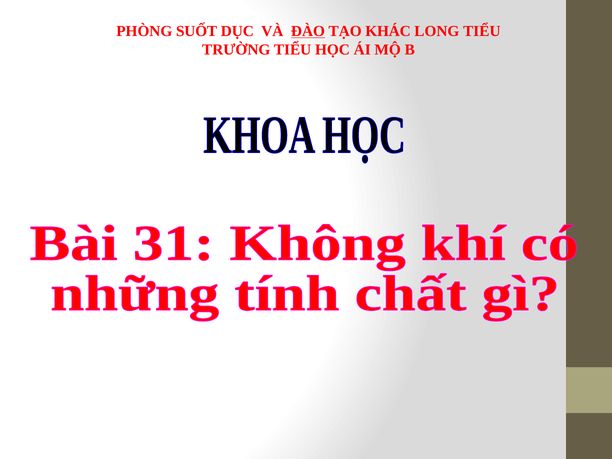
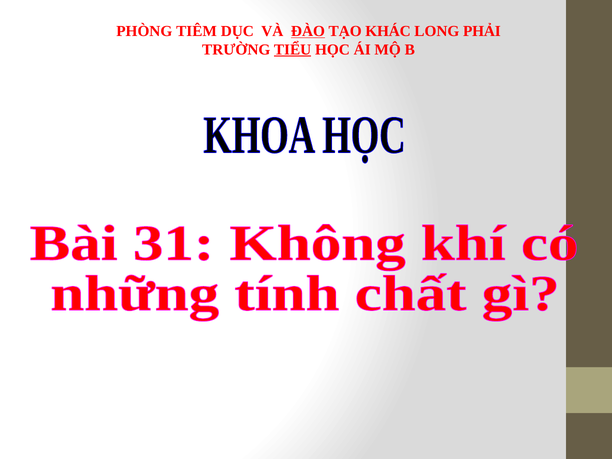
SUỐT: SUỐT -> TIÊM (197, 31)
LONG TIỂU: TIỂU -> PHẢI (482, 31)
TIỂU underline: none -> present (293, 50)
